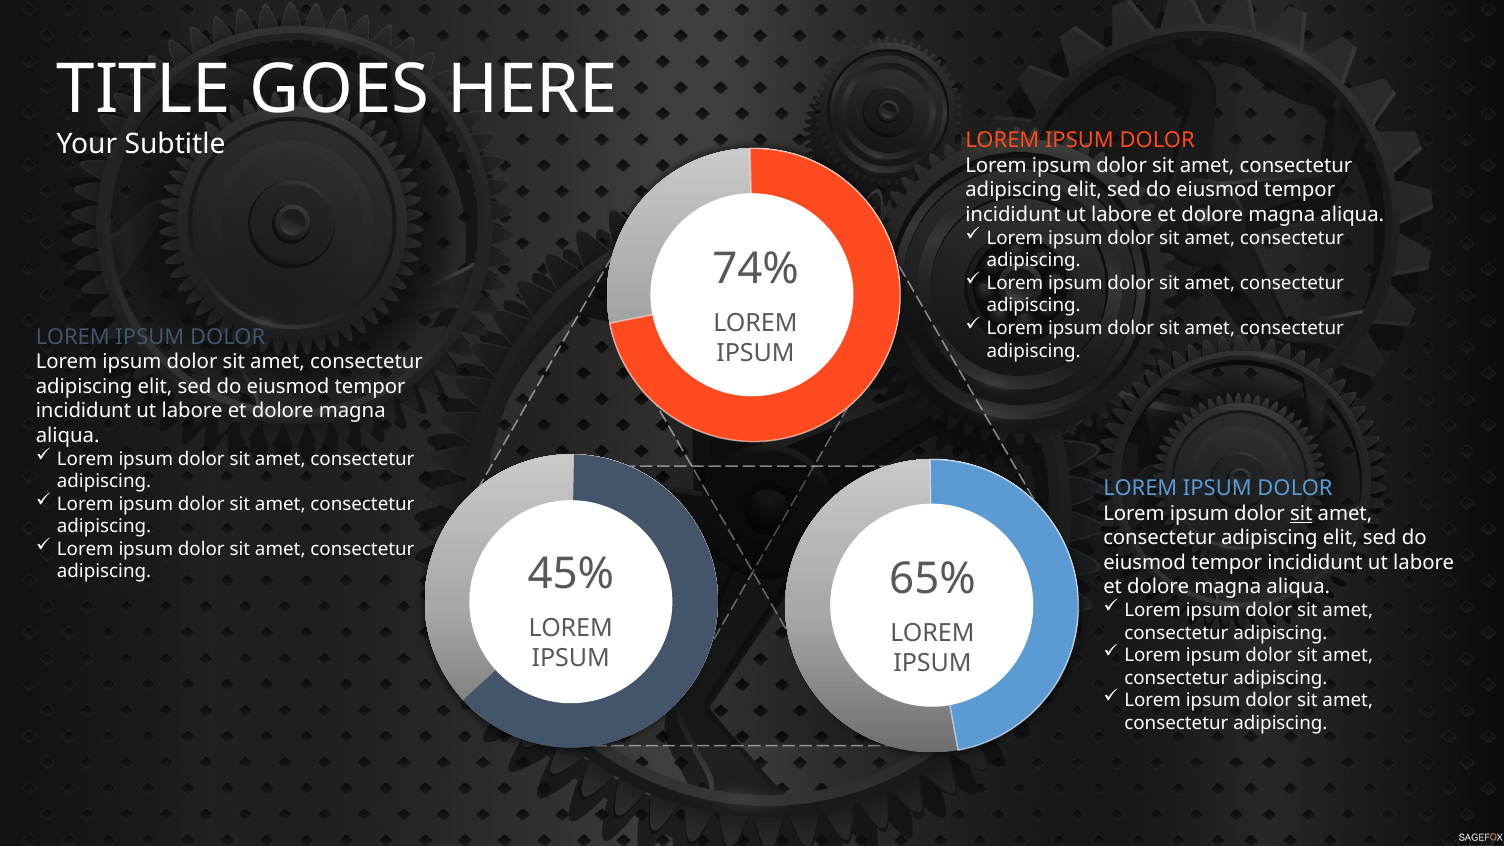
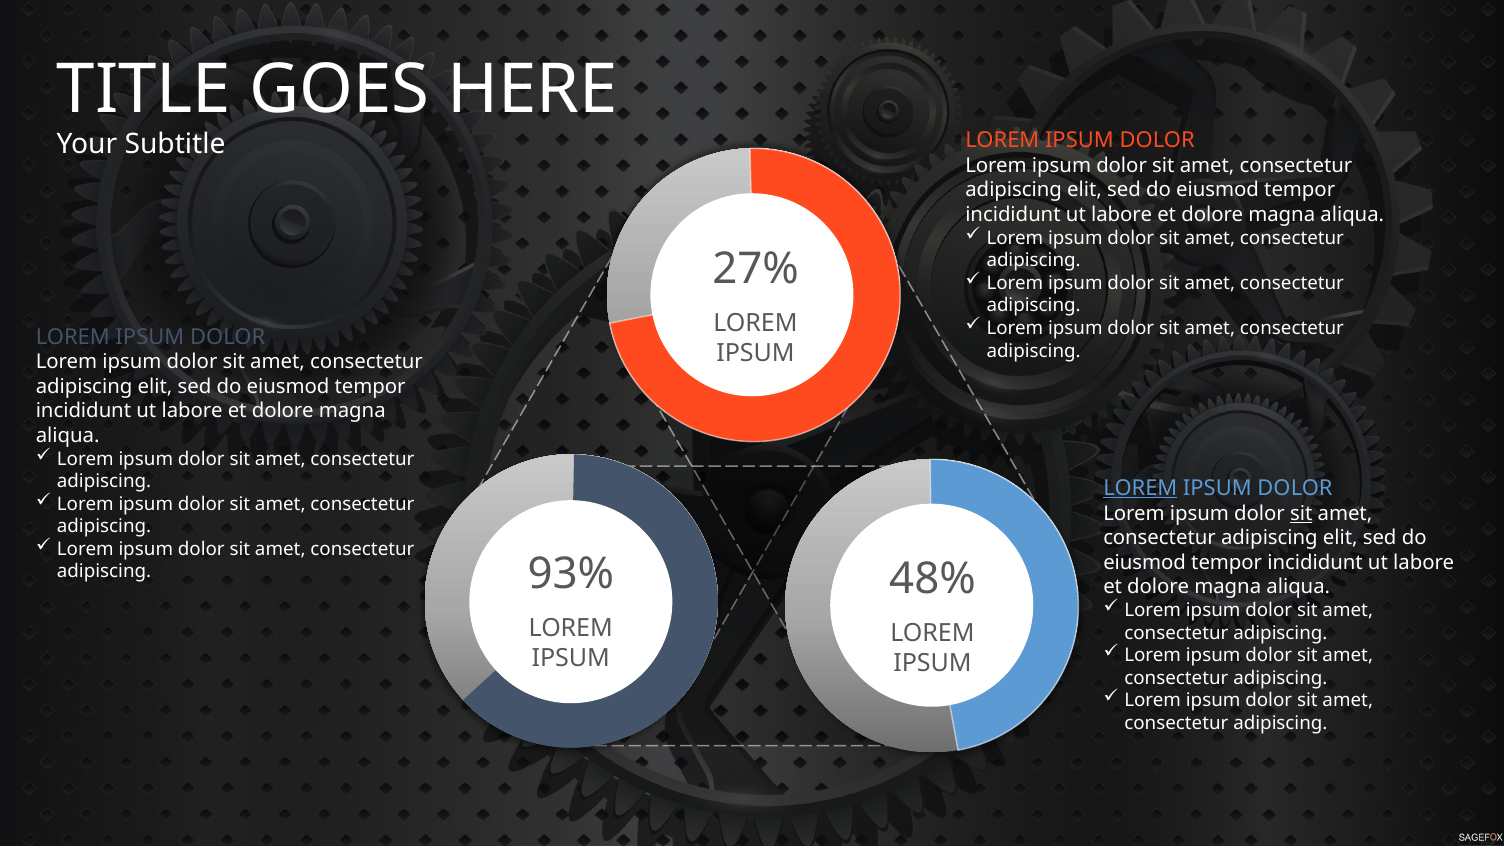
74%: 74% -> 27% (756, 269)
LOREM underline: none -> present (1140, 488)
45%: 45% -> 93% (571, 574)
65%: 65% -> 48% (933, 579)
